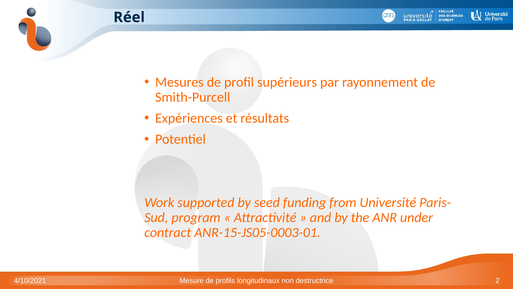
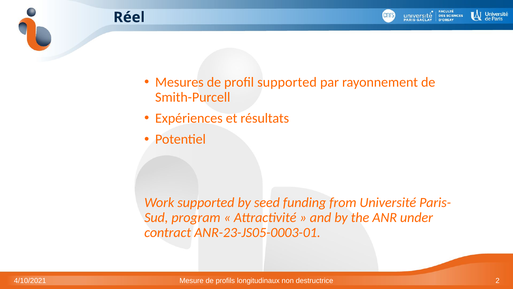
profil supérieurs: supérieurs -> supported (287, 82)
ANR-15-JS05-0003-01: ANR-15-JS05-0003-01 -> ANR-23-JS05-0003-01 (257, 232)
